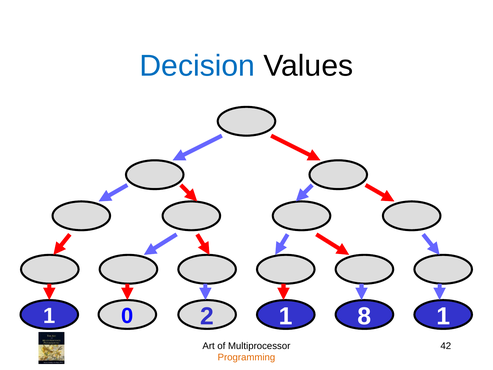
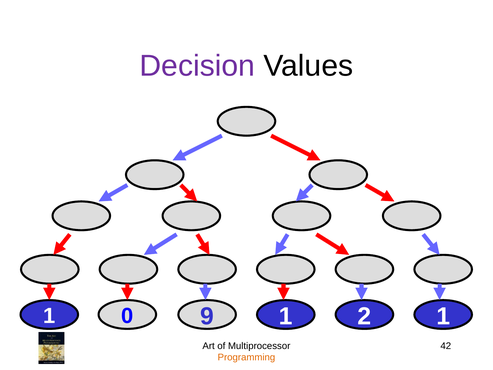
Decision colour: blue -> purple (197, 66)
2: 2 -> 9 (207, 316)
8: 8 -> 2 (364, 316)
